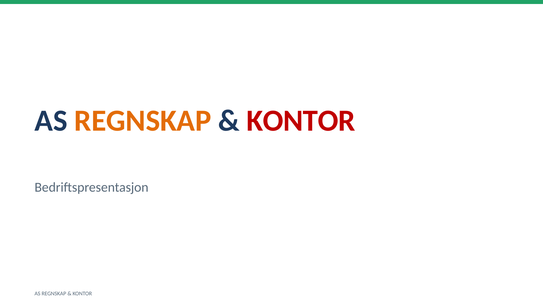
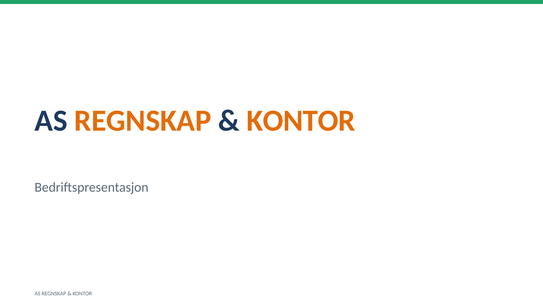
KONTOR colour: red -> orange (301, 120)
